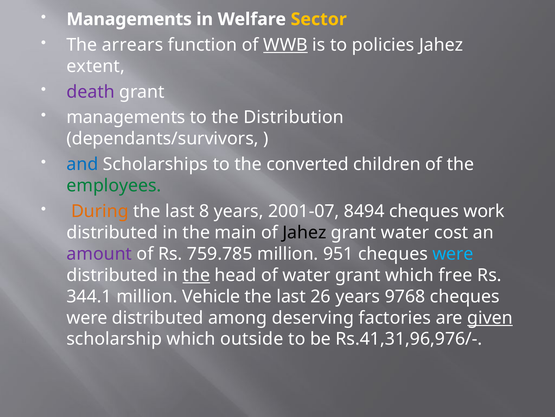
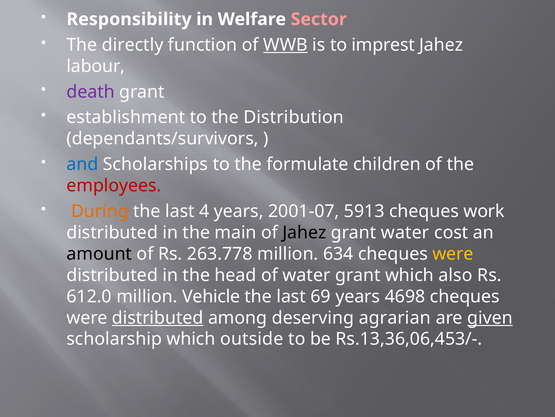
Managements: Managements -> Responsibility (129, 19)
Sector colour: yellow -> pink (319, 19)
arrears: arrears -> directly (133, 45)
policies: policies -> imprest (383, 45)
extent: extent -> labour (96, 66)
managements: managements -> establishment (126, 117)
converted: converted -> formulate (307, 164)
employees colour: green -> red (114, 185)
8: 8 -> 4 (204, 211)
8494: 8494 -> 5913 (364, 211)
amount colour: purple -> black (99, 253)
759.785: 759.785 -> 263.778 (220, 253)
951: 951 -> 634 (338, 253)
were colour: light blue -> yellow (453, 253)
the underline: present -> none (196, 275)
free: free -> also (456, 275)
344.1: 344.1 -> 612.0 (89, 296)
26: 26 -> 69 (321, 296)
9768: 9768 -> 4698 (405, 296)
distributed underline: none -> present (158, 317)
factories: factories -> agrarian (395, 317)
Rs.41,31,96,976/-: Rs.41,31,96,976/- -> Rs.13,36,06,453/- (409, 339)
